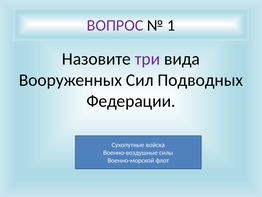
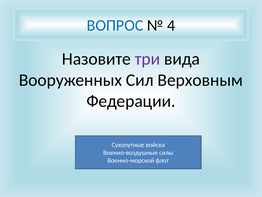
ВОПРОС colour: purple -> blue (115, 25)
1: 1 -> 4 (171, 25)
Подводных: Подводных -> Верховным (200, 80)
